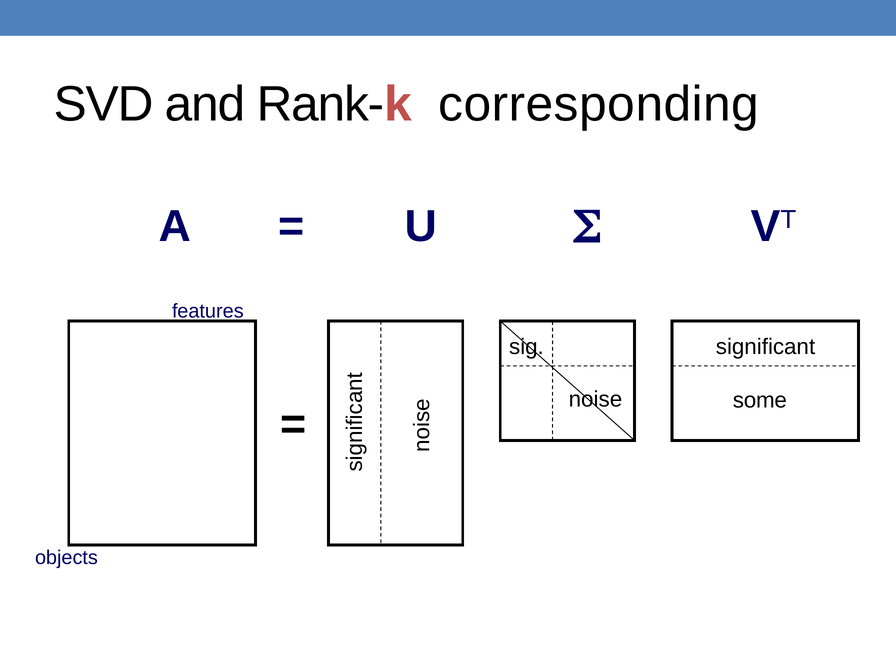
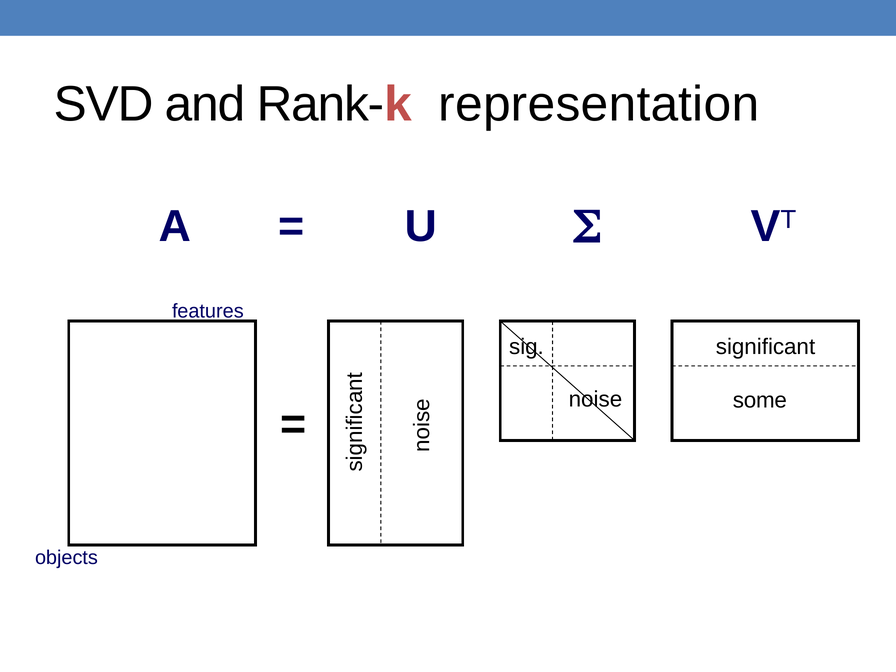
corresponding: corresponding -> representation (599, 104)
